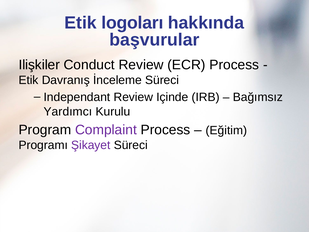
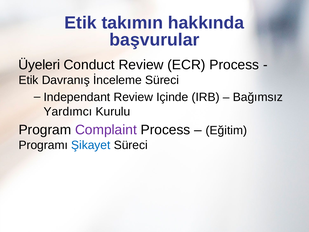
logoları: logoları -> takımın (132, 23)
Ilişkiler: Ilişkiler -> Üyeleri (39, 65)
Şikayet colour: purple -> blue (91, 145)
